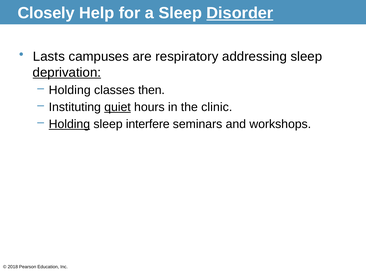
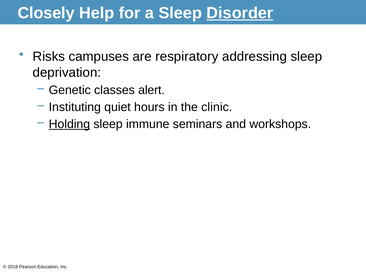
Lasts: Lasts -> Risks (49, 57)
deprivation underline: present -> none (67, 73)
Holding: Holding -> Genetic (70, 90)
then: then -> alert (151, 90)
quiet underline: present -> none (118, 107)
interfere: interfere -> immune (148, 124)
